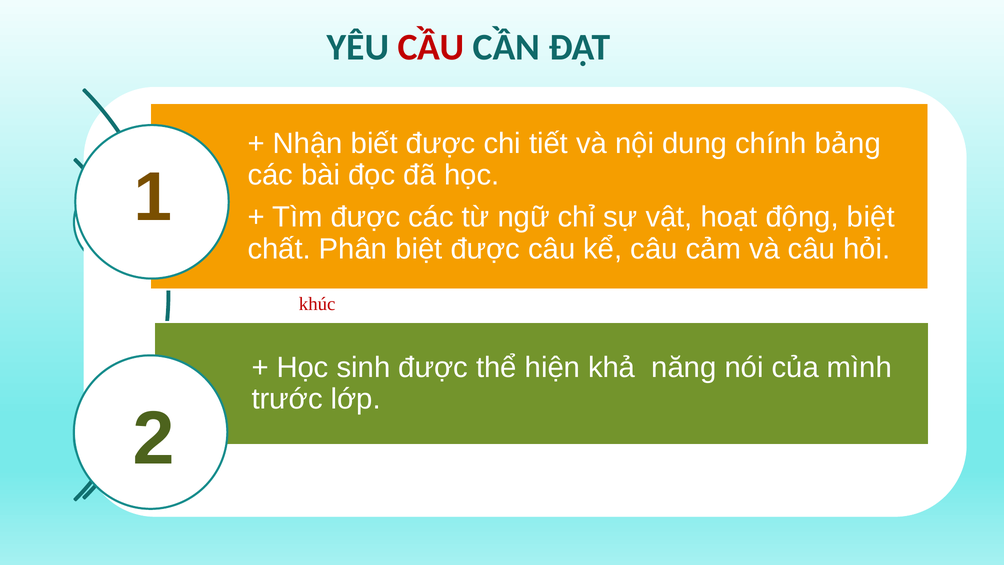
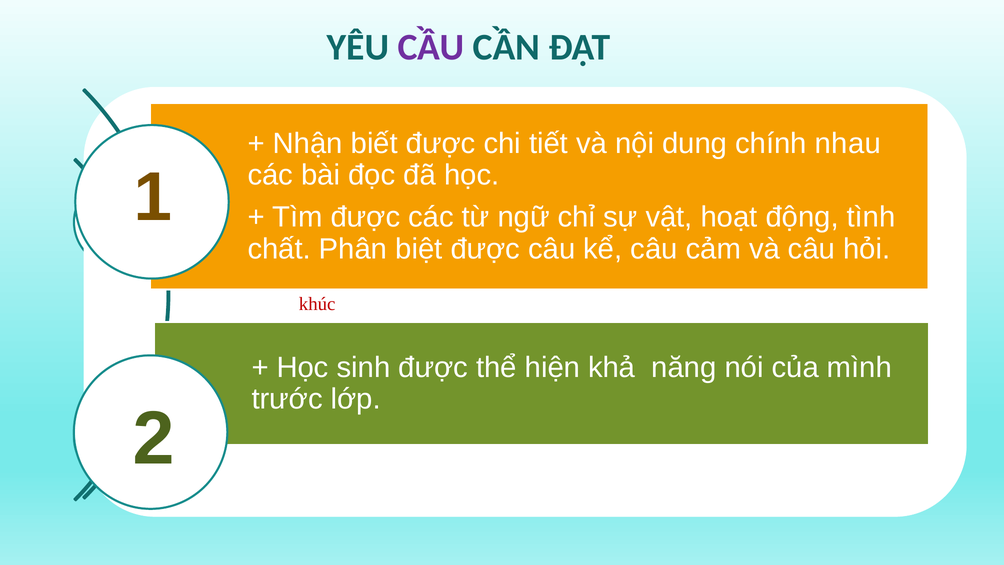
CẦU colour: red -> purple (431, 47)
bảng: bảng -> nhau (848, 144)
biệt: biệt -> tình (871, 217)
